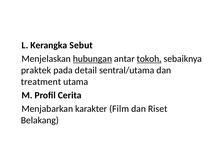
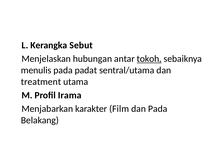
hubungan underline: present -> none (93, 58)
praktek: praktek -> menulis (36, 70)
detail: detail -> padat (86, 70)
Cerita: Cerita -> Irama (70, 95)
dan Riset: Riset -> Pada (158, 108)
